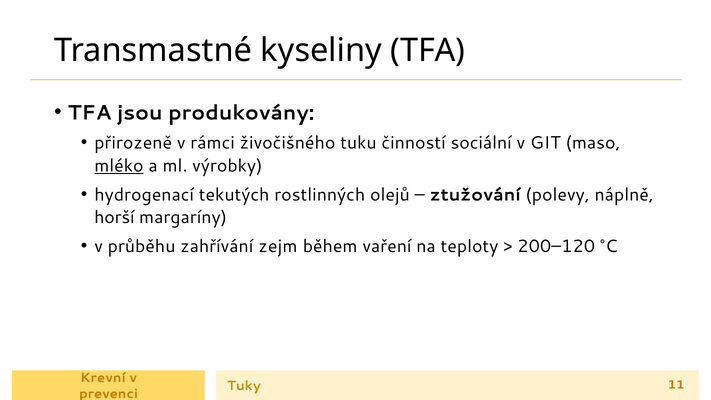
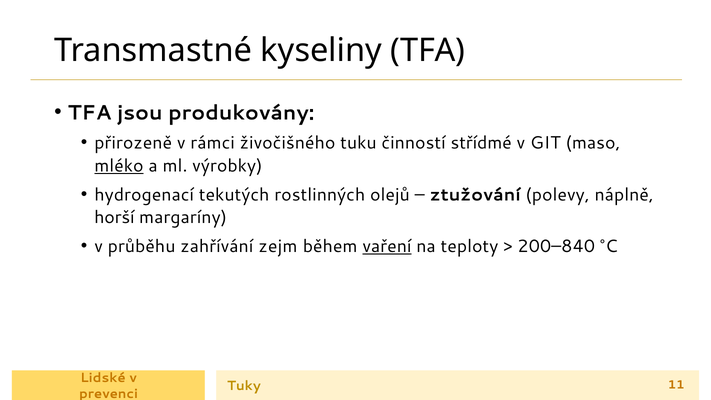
sociální: sociální -> střídmé (481, 143)
vaření underline: none -> present (387, 246)
200–120: 200–120 -> 200–840 (556, 246)
Krevní: Krevní -> Lidské (103, 378)
